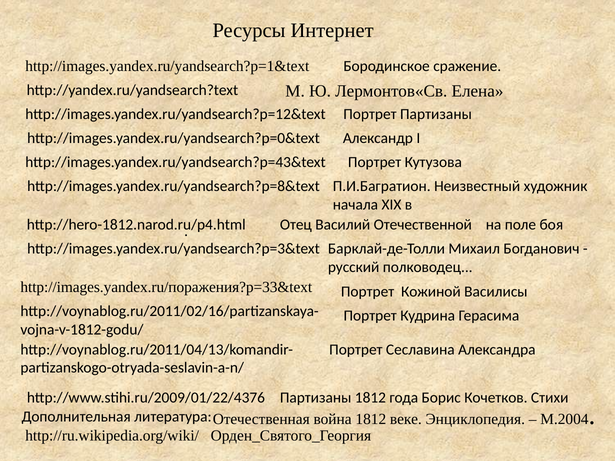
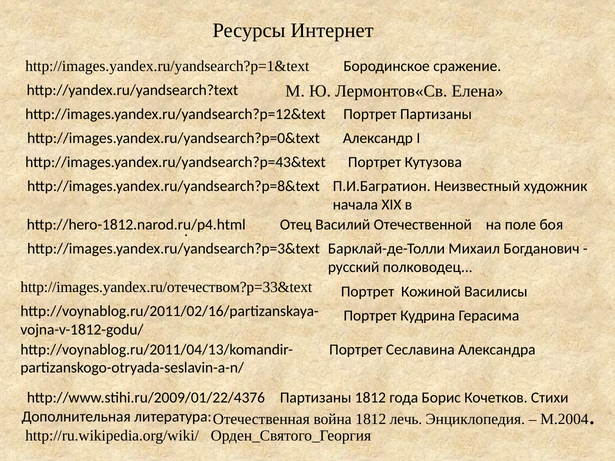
http://images.yandex.ru/поражения?p=33&text: http://images.yandex.ru/поражения?p=33&text -> http://images.yandex.ru/отечеством?p=33&text (166, 287)
веке: веке -> лечь (406, 419)
